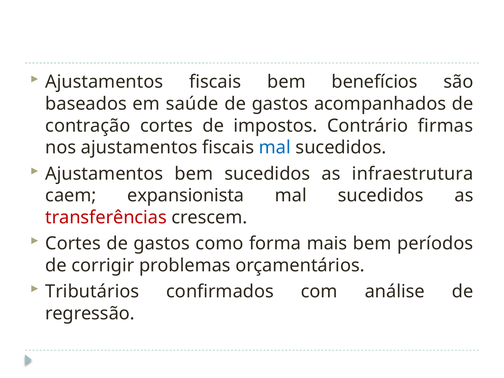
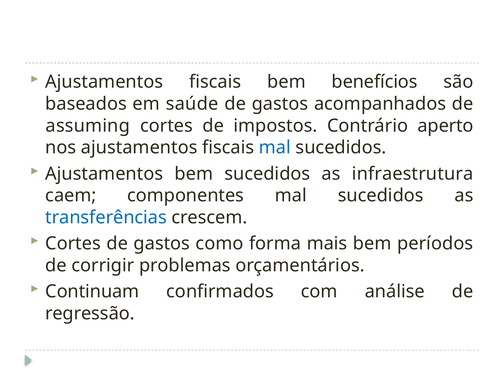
contração: contração -> assuming (88, 126)
firmas: firmas -> aperto (446, 126)
expansionista: expansionista -> componentes (186, 196)
transferências colour: red -> blue (106, 217)
Tributários: Tributários -> Continuam (92, 292)
